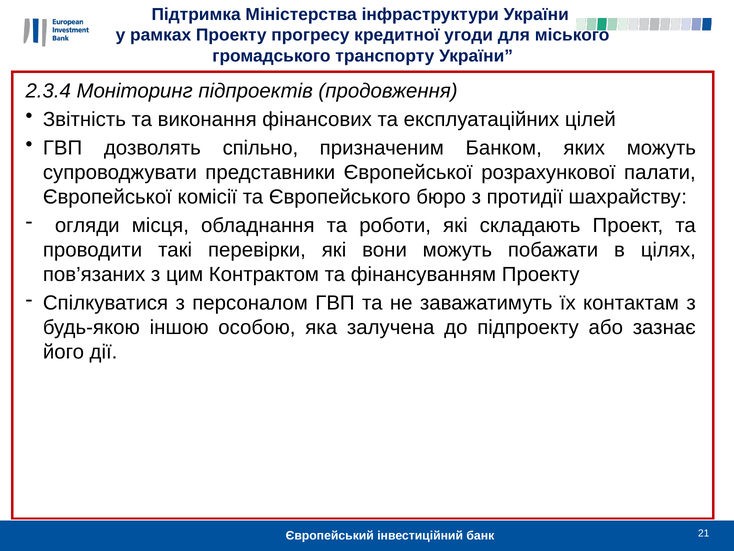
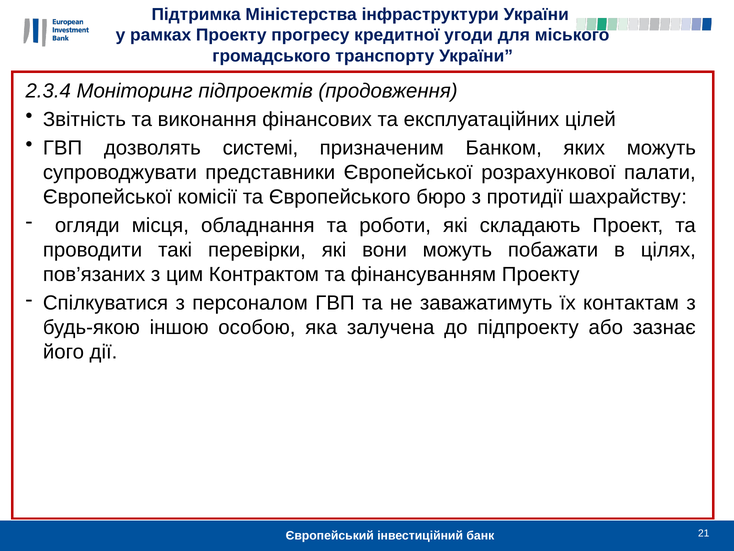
спільно: спільно -> системі (260, 148)
